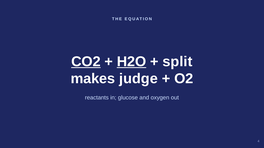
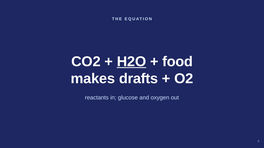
CO2 underline: present -> none (86, 62)
split: split -> food (178, 62)
judge: judge -> drafts (139, 79)
